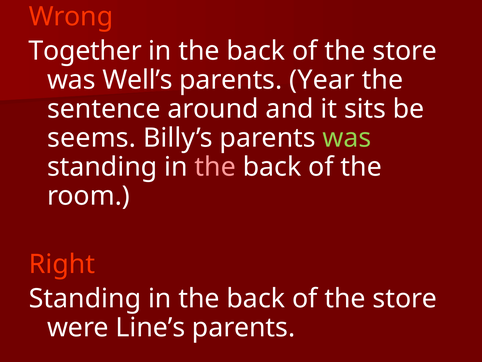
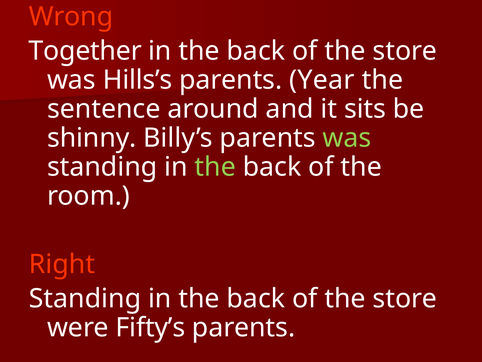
Well’s: Well’s -> Hills’s (138, 80)
seems: seems -> shinny (92, 138)
the colour: pink -> light green (215, 167)
Line’s: Line’s -> Fifty’s (150, 327)
